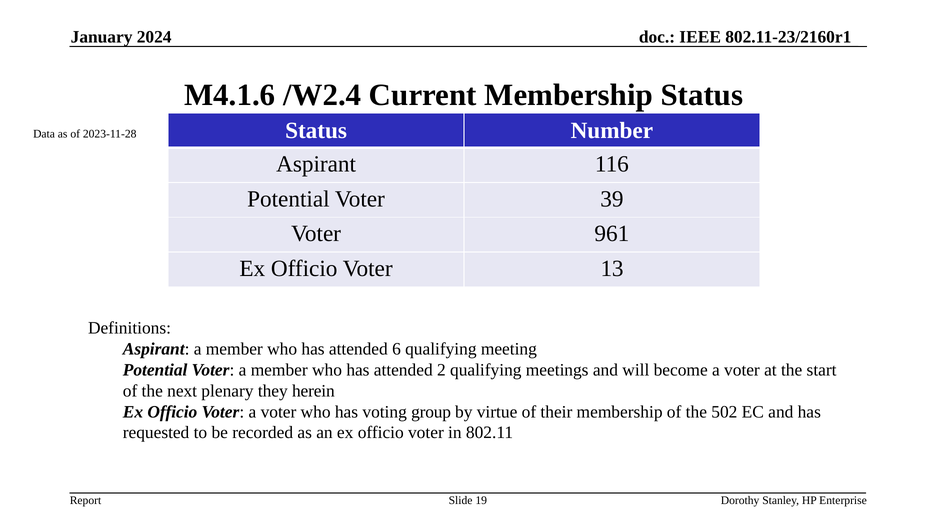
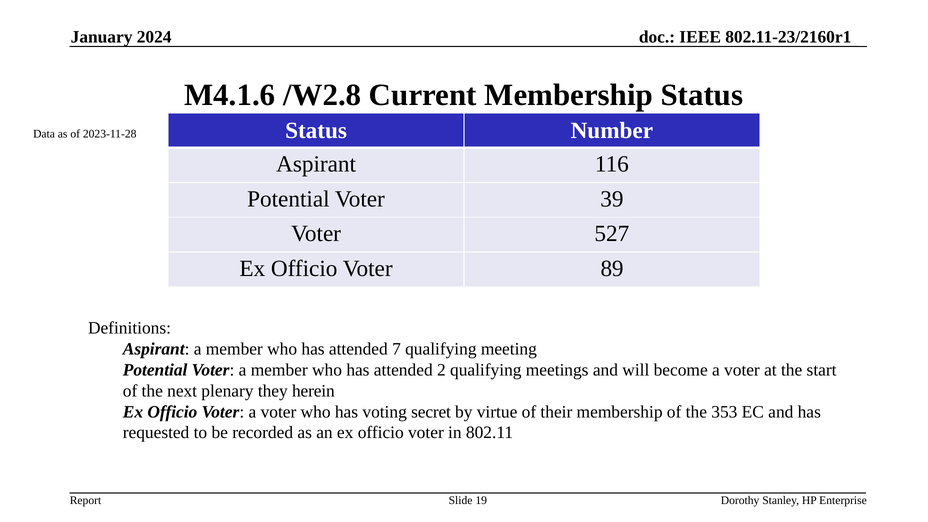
/W2.4: /W2.4 -> /W2.8 (322, 95)
961: 961 -> 527 (612, 234)
13: 13 -> 89 (612, 269)
6: 6 -> 7 (397, 349)
group: group -> secret (431, 412)
502: 502 -> 353 (724, 412)
